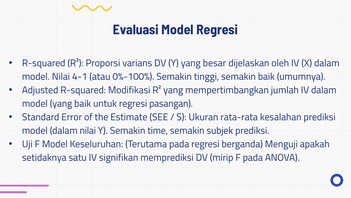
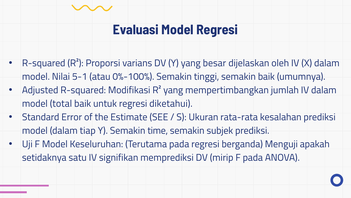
4-1: 4-1 -> 5-1 (80, 77)
model yang: yang -> total (61, 103)
pasangan: pasangan -> diketahui (171, 103)
dalam nilai: nilai -> tiap (88, 130)
